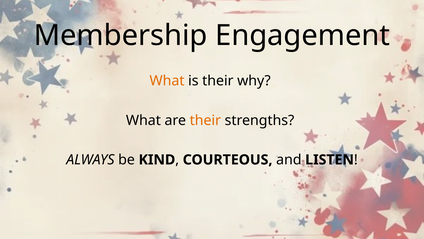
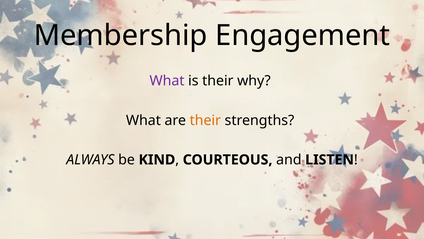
What colour: orange -> purple (167, 81)
